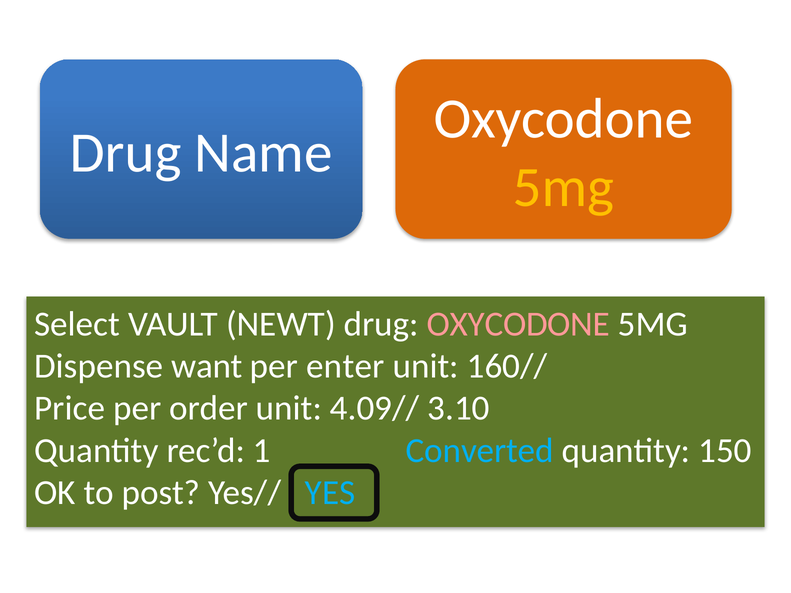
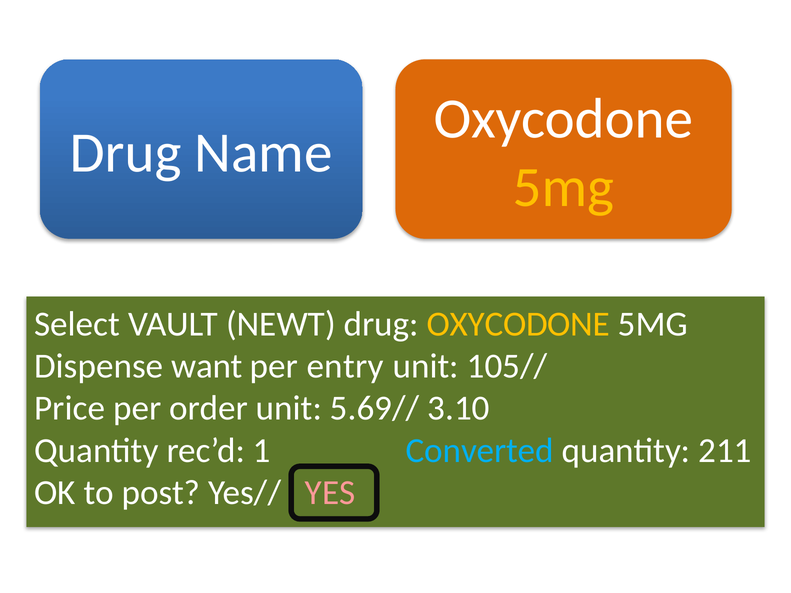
OXYCODONE colour: pink -> yellow (518, 324)
enter: enter -> entry (345, 366)
160//: 160// -> 105// (507, 366)
4.09//: 4.09// -> 5.69// (375, 409)
150: 150 -> 211 (725, 451)
YES colour: light blue -> pink (330, 493)
